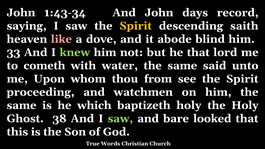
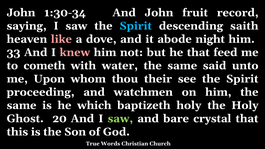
1:43-34: 1:43-34 -> 1:30-34 (65, 13)
days: days -> fruit (195, 13)
Spirit colour: yellow -> light blue (136, 26)
blind: blind -> night (210, 39)
knew colour: light green -> pink (75, 52)
lord: lord -> feed (225, 52)
from: from -> their (158, 79)
38: 38 -> 20 (59, 119)
looked: looked -> crystal (212, 119)
